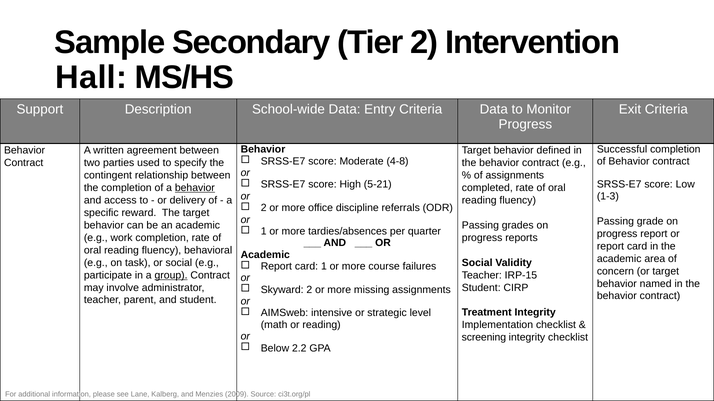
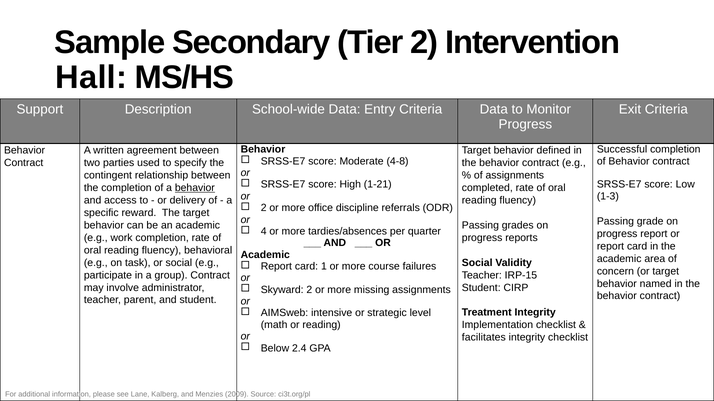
5-21: 5-21 -> 1-21 (378, 185)
1: 1 -> 4 (264, 232)
group underline: present -> none (171, 276)
screening: screening -> facilitates (484, 338)
2.2: 2.2 -> 2.4 (299, 349)
